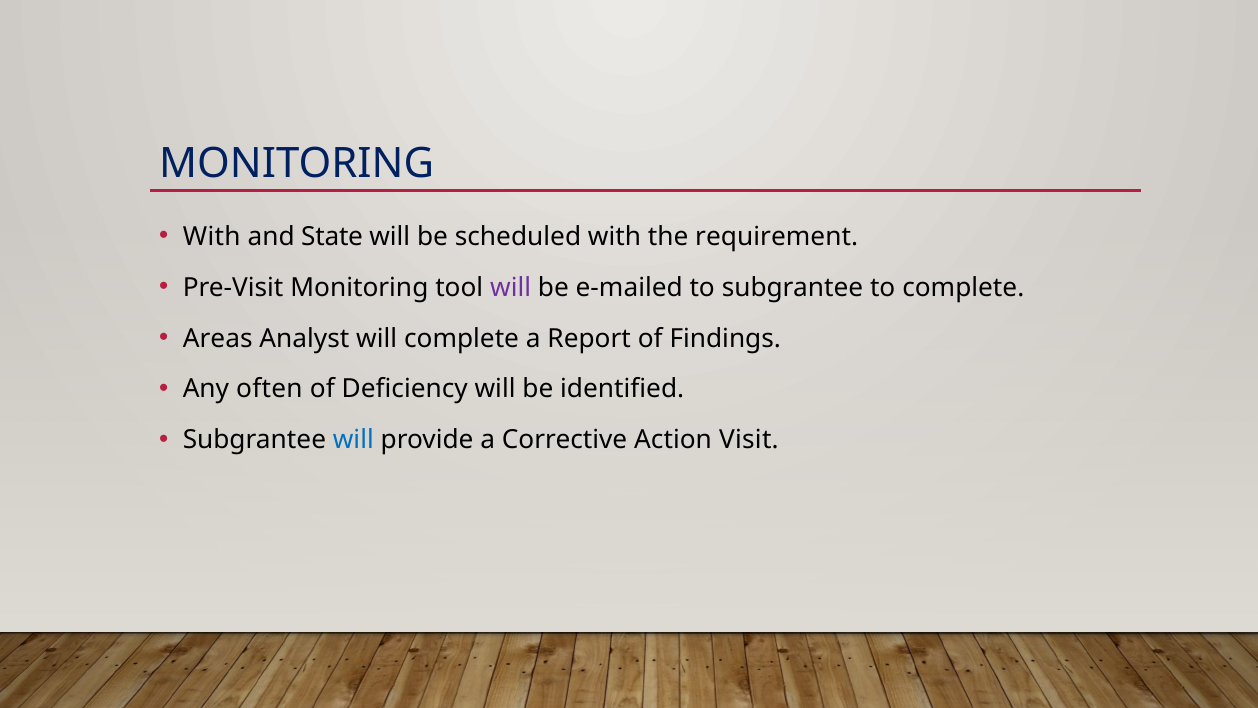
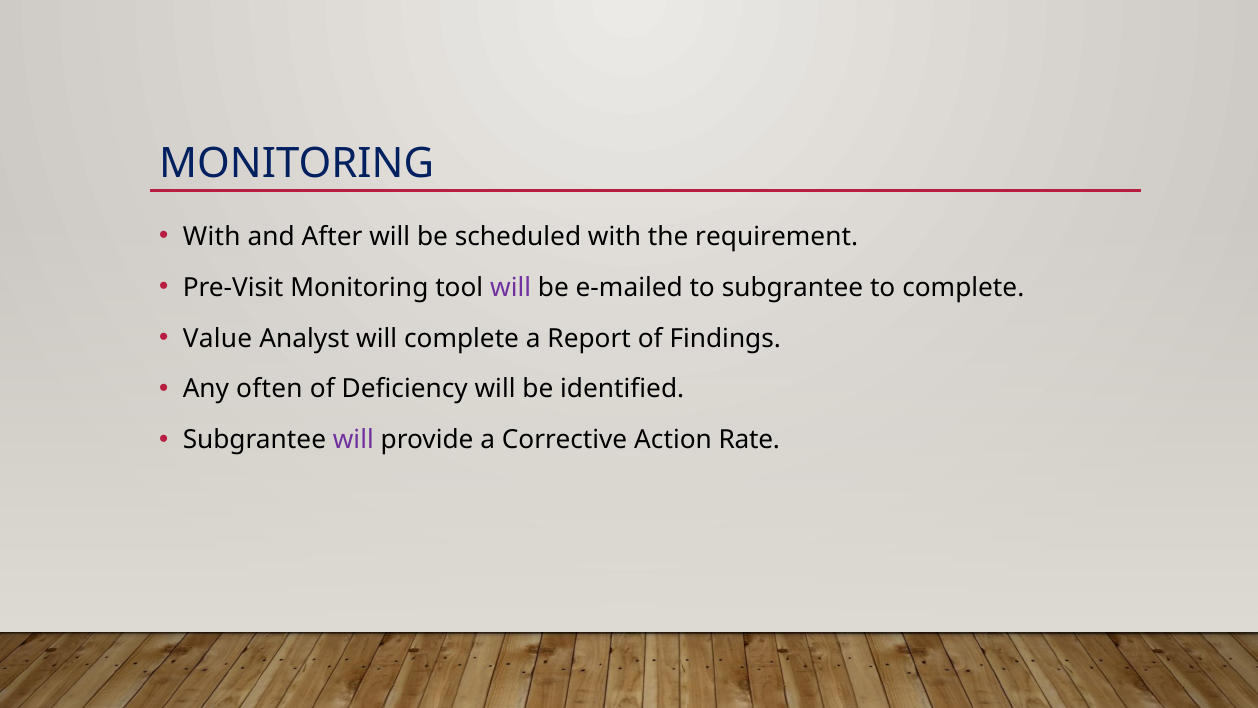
State: State -> After (332, 237)
Areas: Areas -> Value (218, 338)
will colour: blue -> purple (353, 440)
Visit: Visit -> Rate (749, 440)
